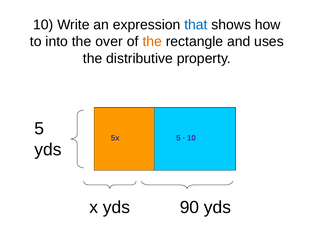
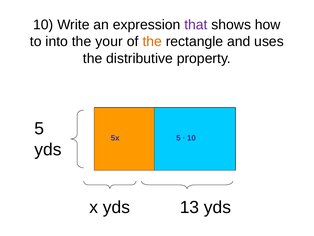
that colour: blue -> purple (196, 25)
over: over -> your (109, 42)
90: 90 -> 13 (190, 207)
